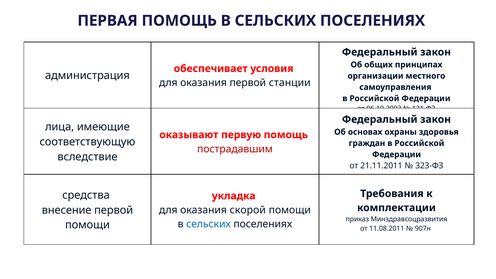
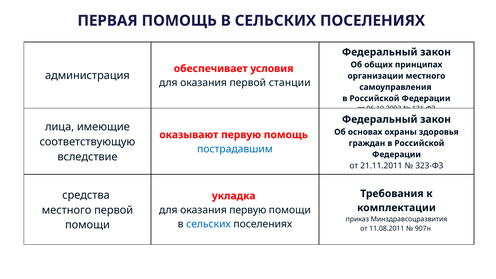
пострадавшим colour: red -> blue (235, 149)
внесение: внесение -> местного (67, 210)
оказания скорой: скорой -> первую (248, 210)
